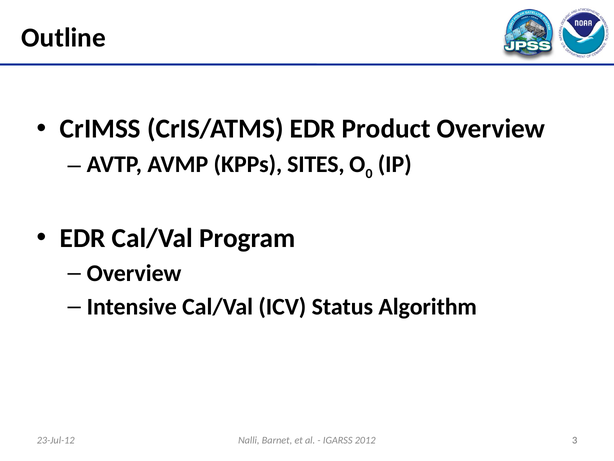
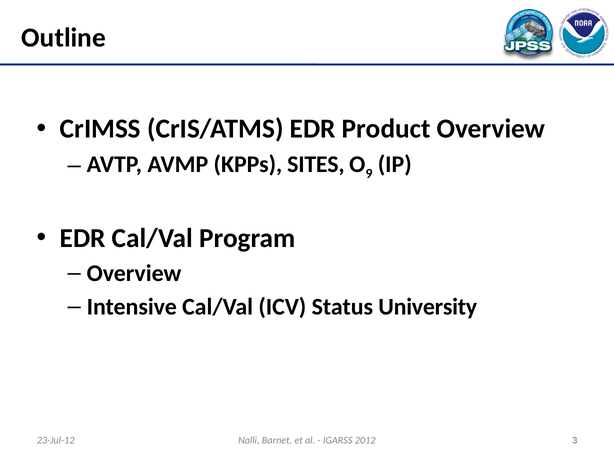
0: 0 -> 9 (369, 173)
Algorithm: Algorithm -> University (428, 307)
